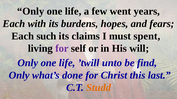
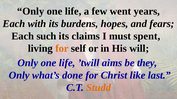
for colour: purple -> orange (62, 49)
unto: unto -> aims (112, 63)
find: find -> they (147, 63)
this: this -> like (138, 76)
